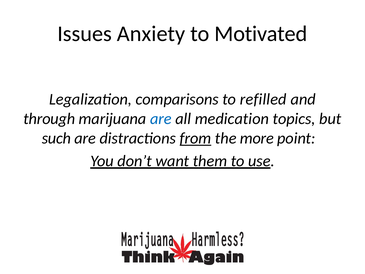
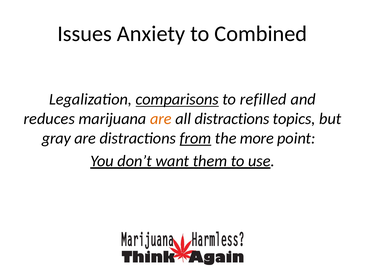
Motivated: Motivated -> Combined (261, 34)
comparisons underline: none -> present (177, 99)
through: through -> reduces (49, 119)
are colour: blue -> orange (161, 119)
all medication: medication -> distractions (232, 119)
such: such -> gray (56, 138)
